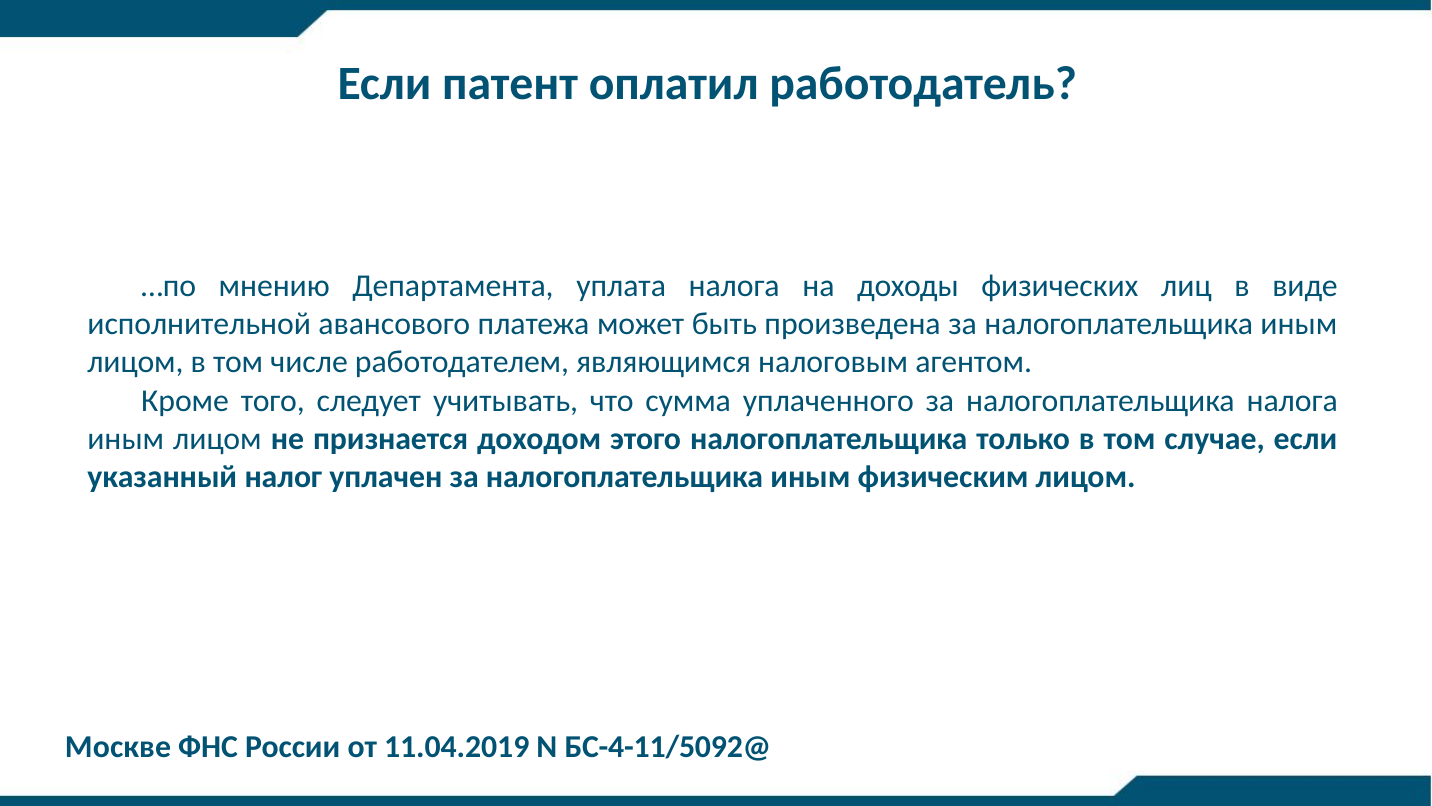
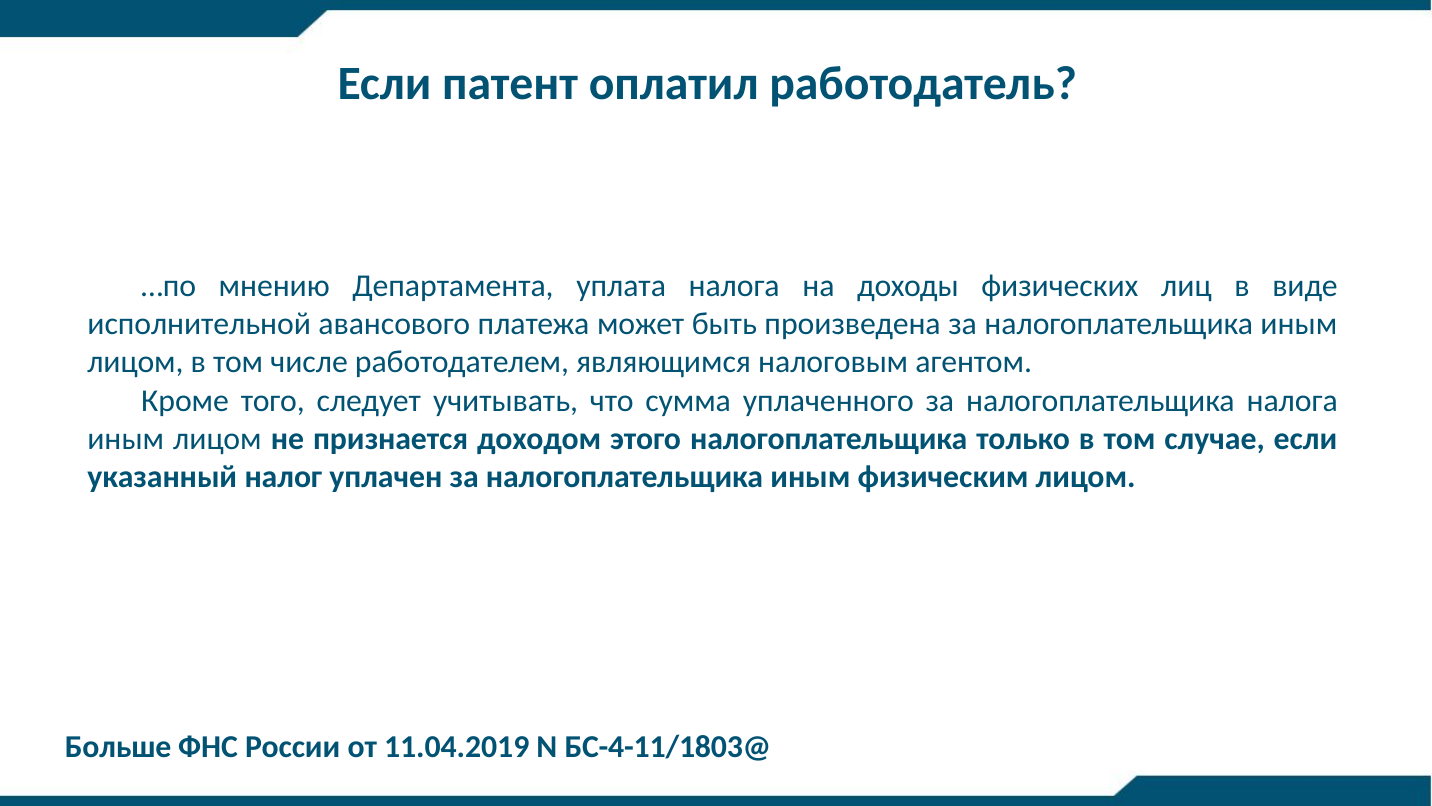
Москве: Москве -> Больше (118, 747)
БС-4-11/5092@: БС-4-11/5092@ -> БС-4-11/1803@ (668, 747)
